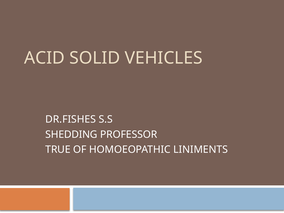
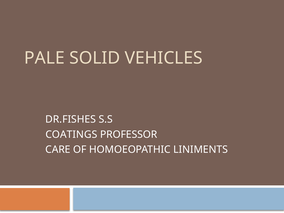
ACID: ACID -> PALE (44, 58)
SHEDDING: SHEDDING -> COATINGS (71, 134)
TRUE: TRUE -> CARE (58, 150)
